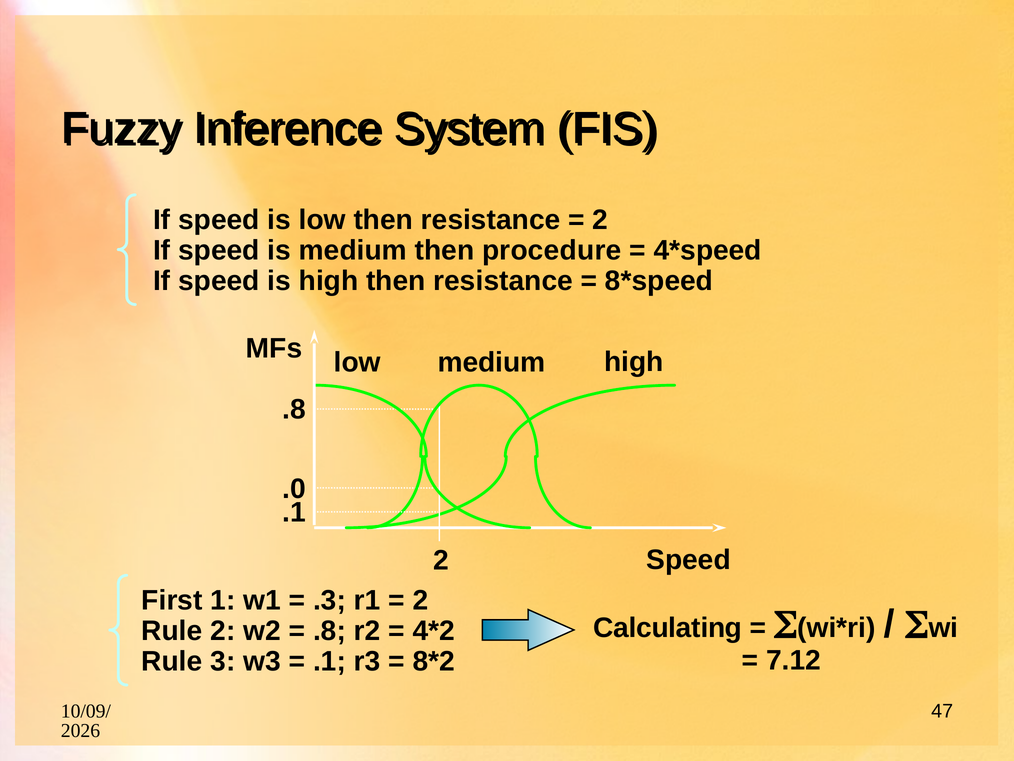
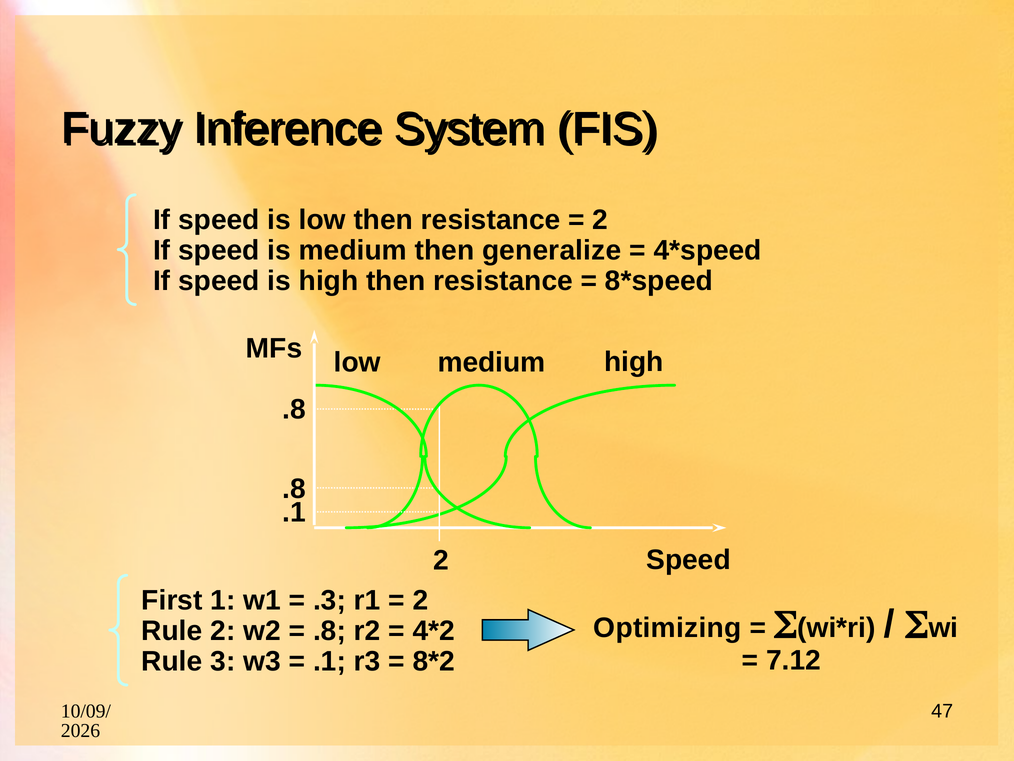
procedure: procedure -> generalize (552, 250)
.0: .0 -> .8 (294, 489)
Calculating: Calculating -> Optimizing (667, 628)
